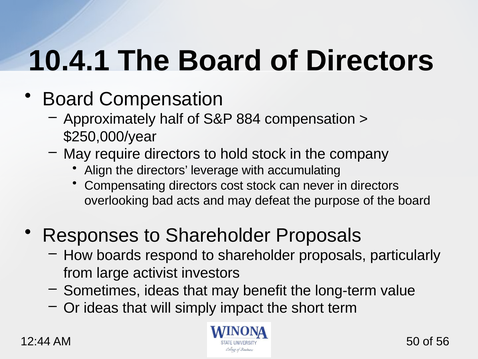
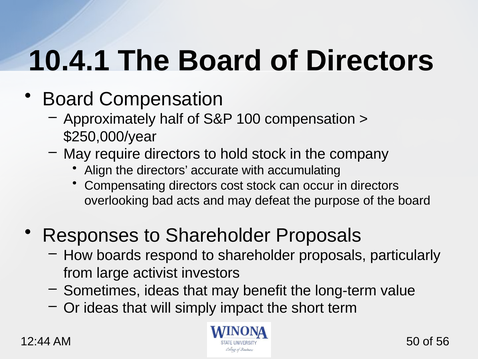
884: 884 -> 100 (248, 119)
leverage: leverage -> accurate (215, 170)
never: never -> occur (318, 185)
